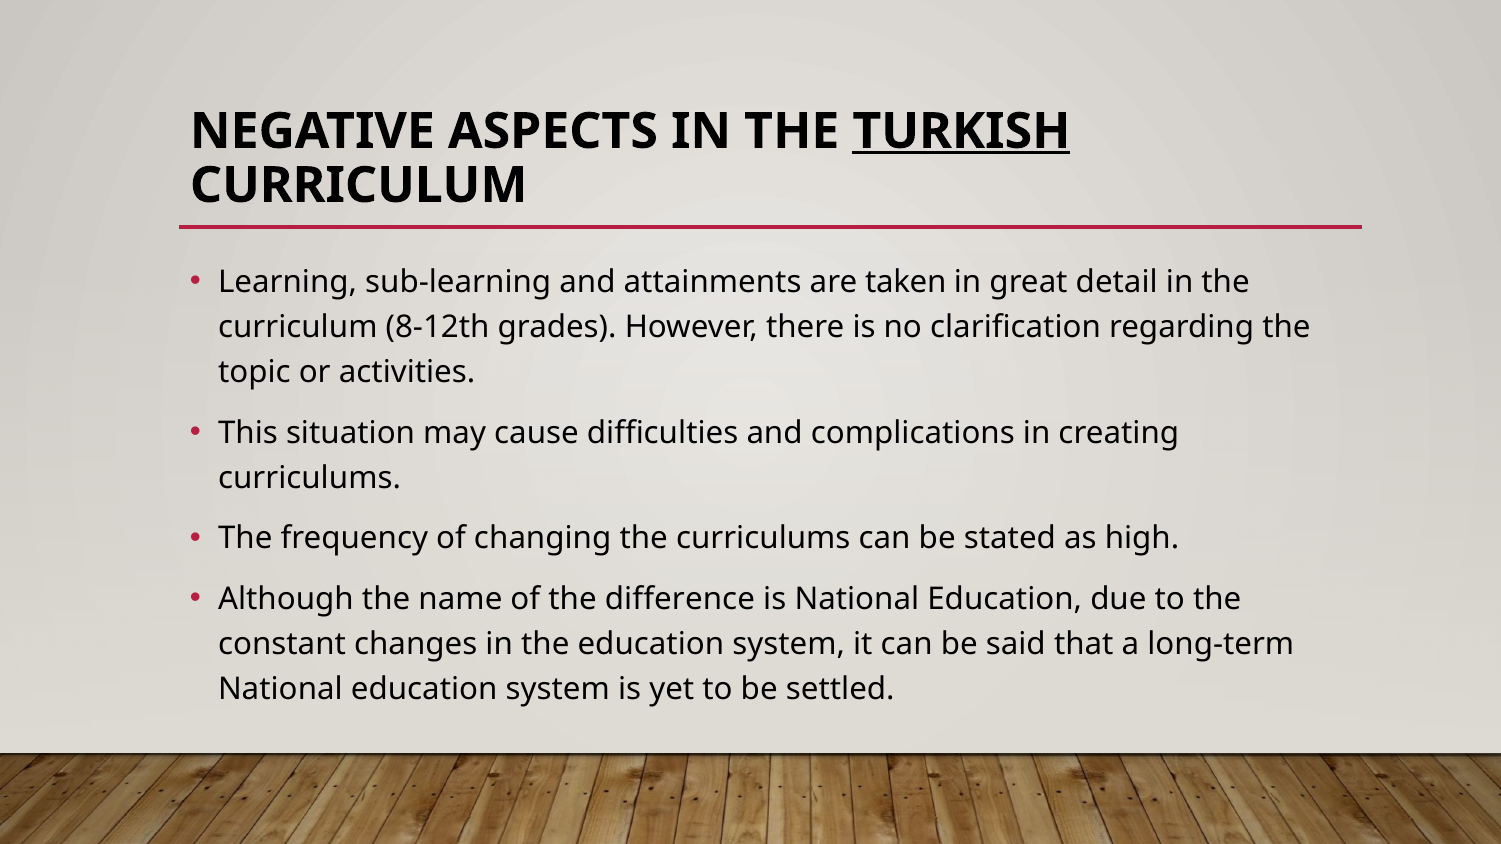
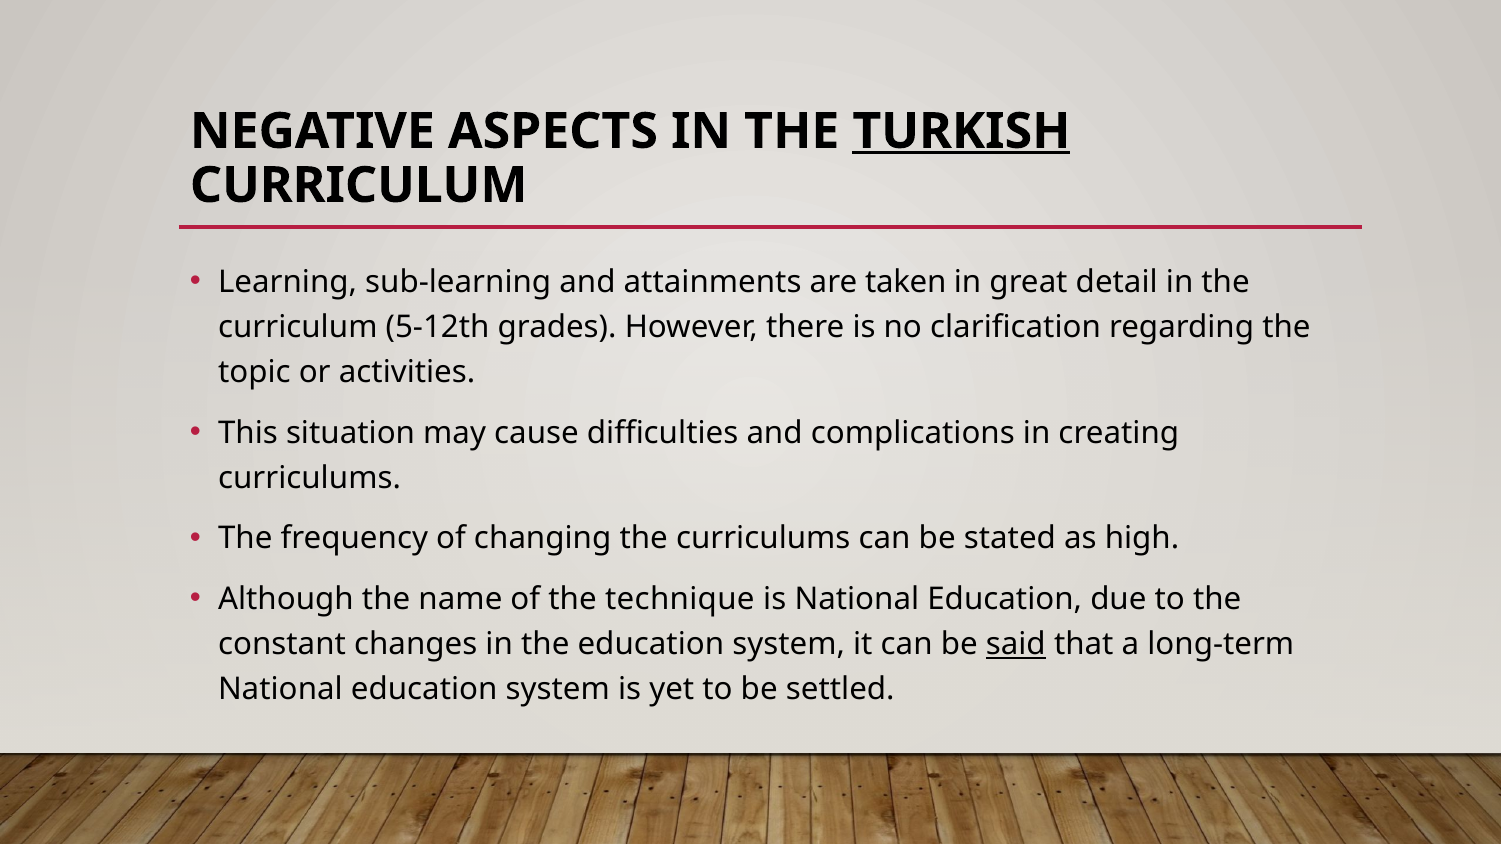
8-12th: 8-12th -> 5-12th (438, 327)
difference: difference -> technique (680, 599)
said underline: none -> present (1016, 644)
